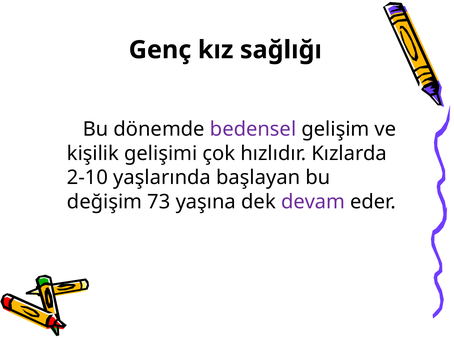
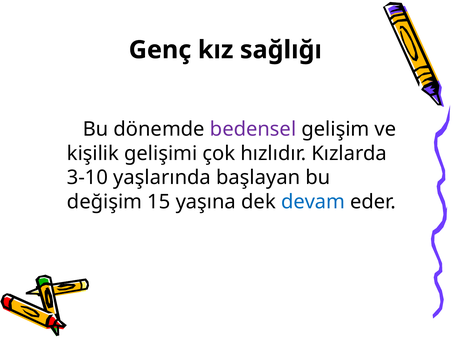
2-10: 2-10 -> 3-10 (88, 178)
73: 73 -> 15 (159, 202)
devam colour: purple -> blue (313, 202)
